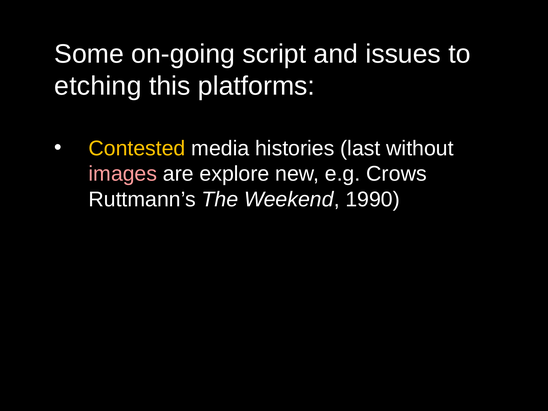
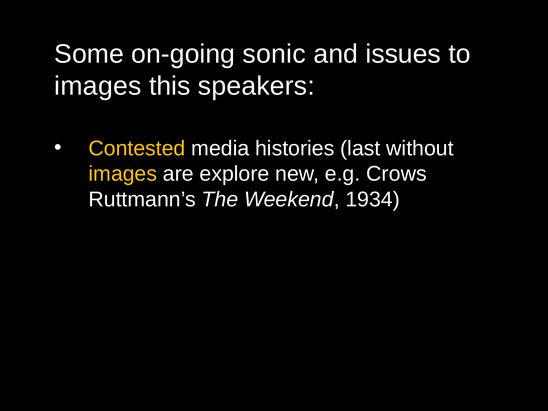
script: script -> sonic (274, 54)
etching: etching -> images (98, 86)
platforms: platforms -> speakers (256, 86)
images colour: pink -> yellow (123, 174)
1990: 1990 -> 1934 (373, 199)
